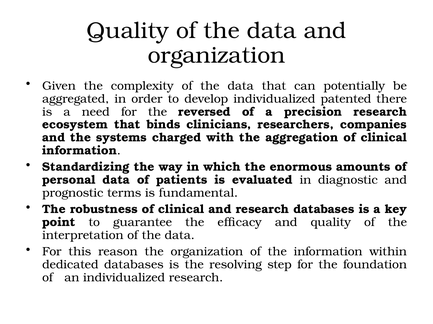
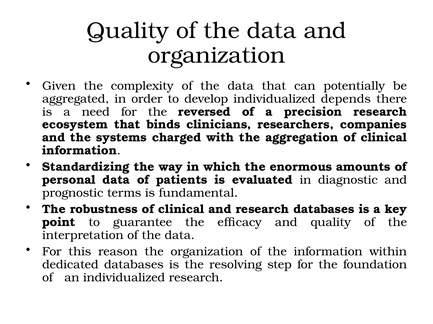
patented: patented -> depends (346, 99)
